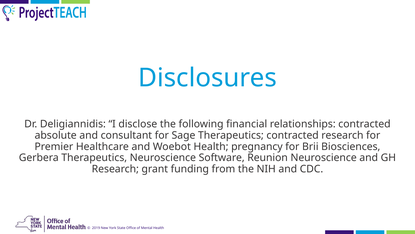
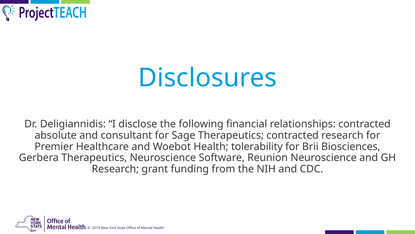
pregnancy: pregnancy -> tolerability (257, 146)
